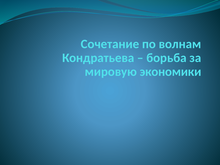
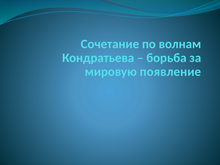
экономики: экономики -> появление (170, 72)
